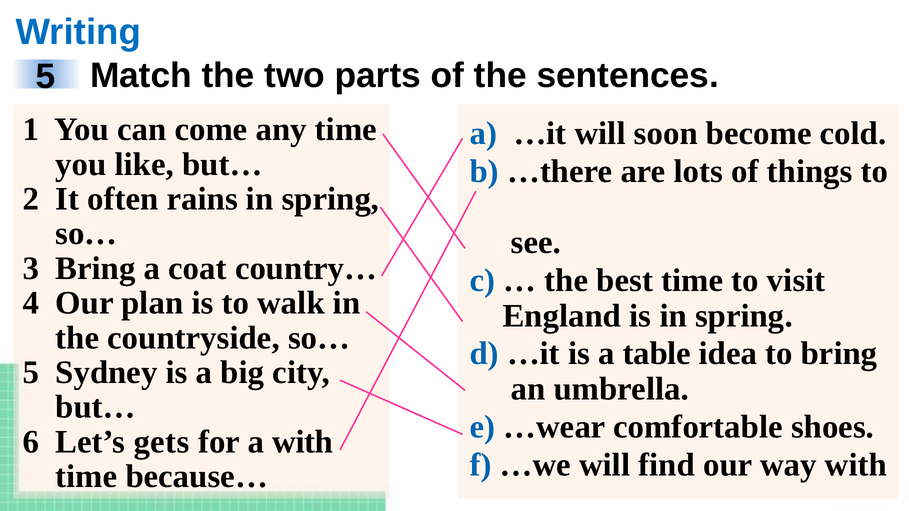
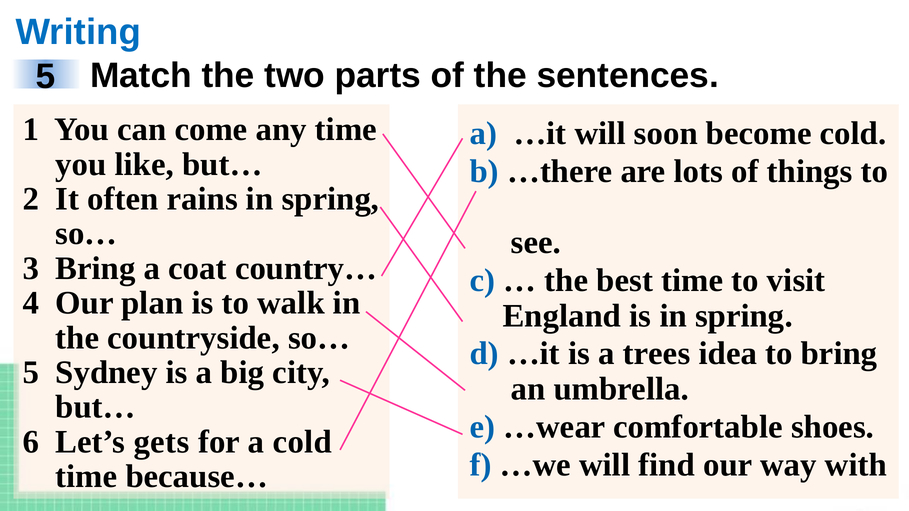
table: table -> trees (657, 354)
a with: with -> cold (302, 442)
